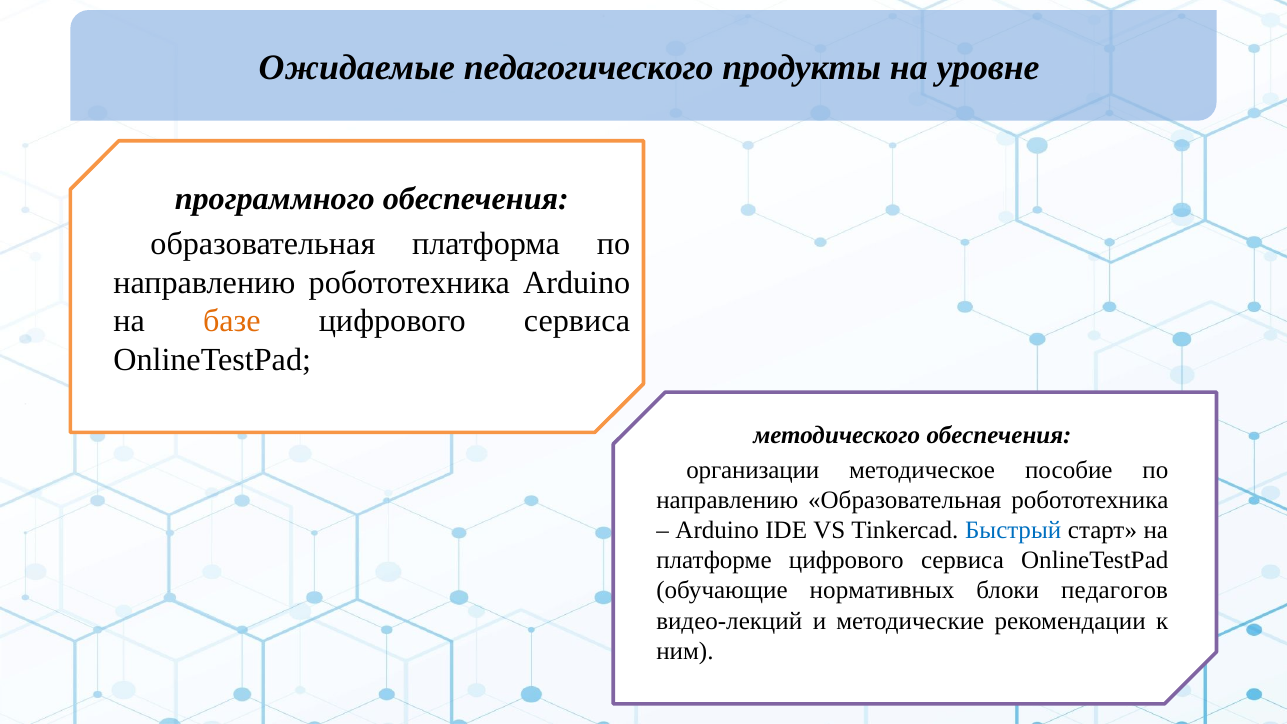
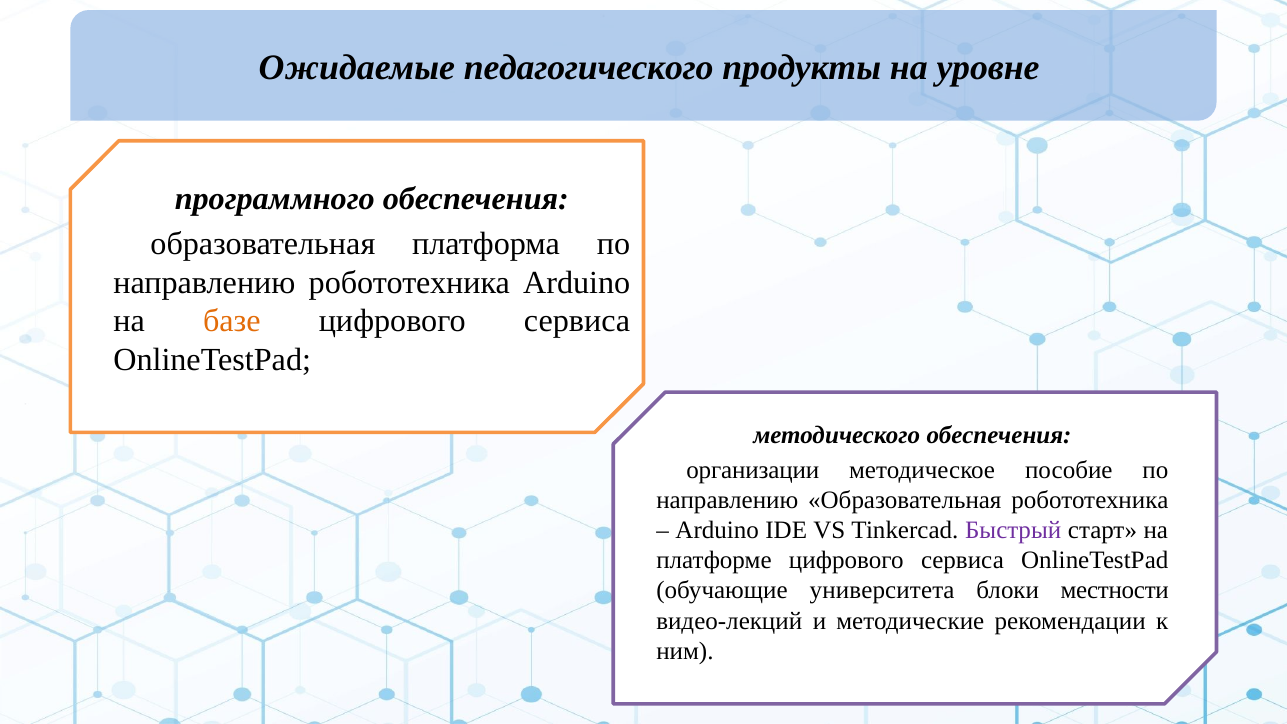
Быстрый colour: blue -> purple (1013, 531)
нормативных: нормативных -> университета (882, 591)
педагогов: педагогов -> местности (1115, 591)
